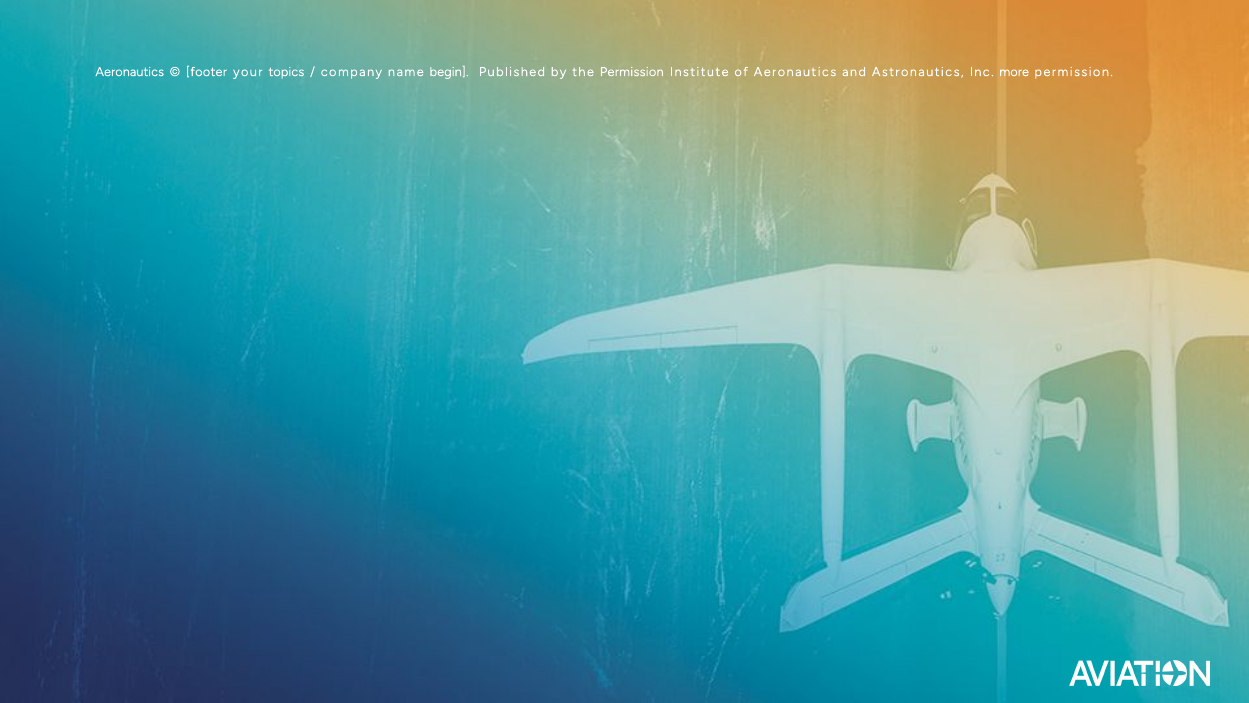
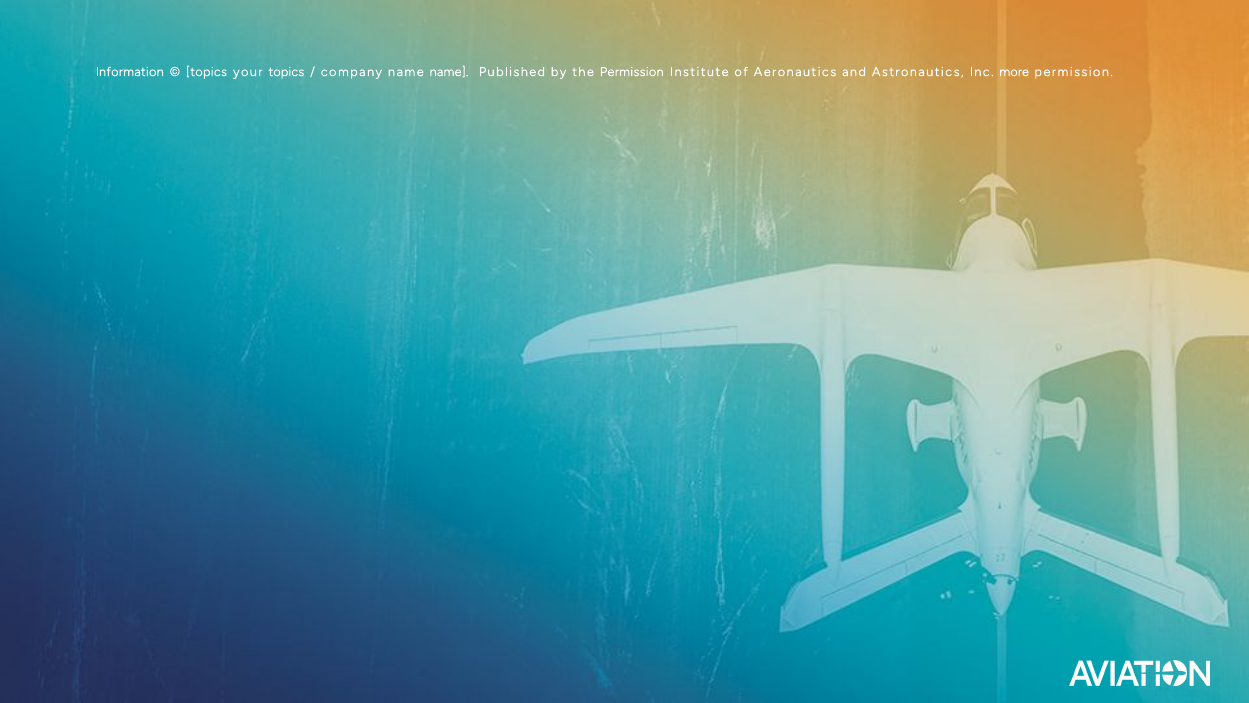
Aeronautics: Aeronautics -> Information (130, 72)
footer: footer -> topics (206, 72)
name begin: begin -> name (449, 72)
